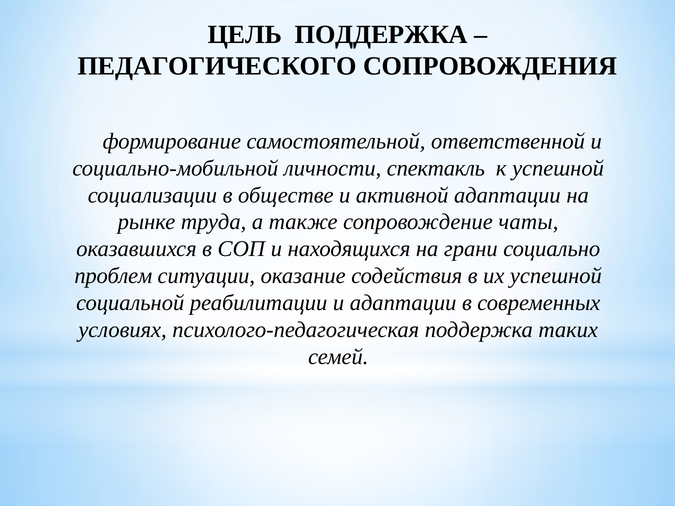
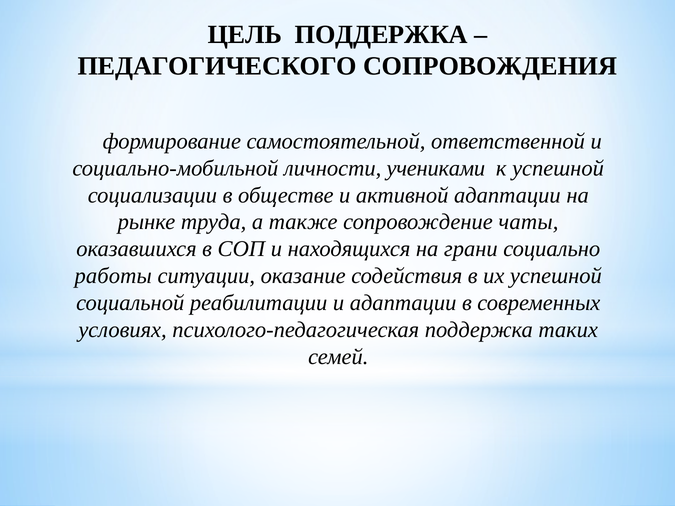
спектакль: спектакль -> учениками (436, 168)
проблем: проблем -> работы (113, 276)
